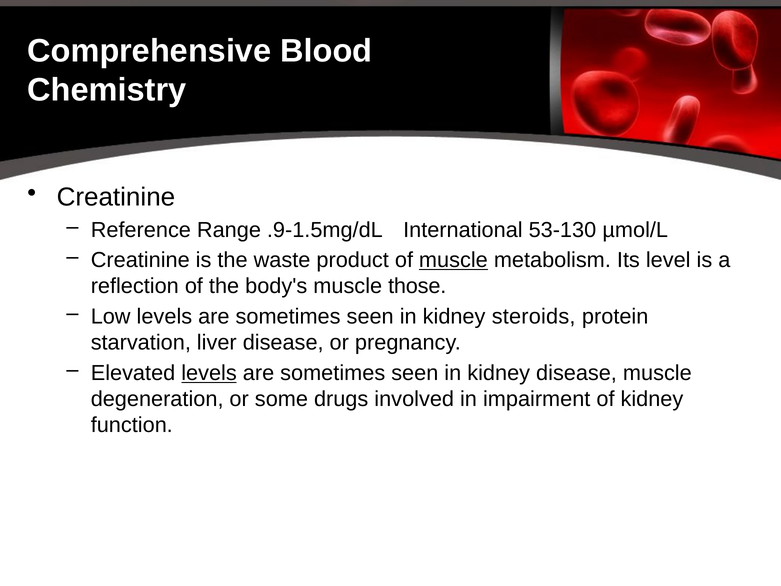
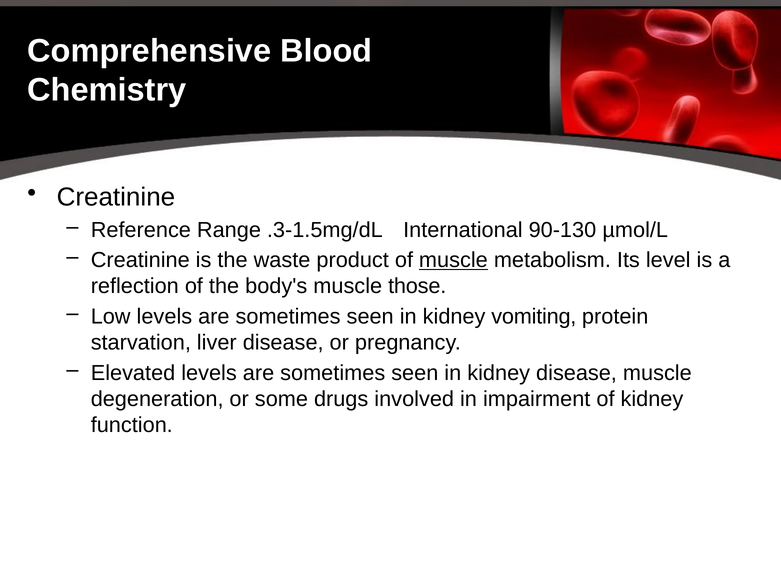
.9-1.5mg/dL: .9-1.5mg/dL -> .3-1.5mg/dL (325, 230)
53-130: 53-130 -> 90-130 (562, 230)
steroids: steroids -> vomiting (534, 317)
levels underline: present -> none (209, 373)
